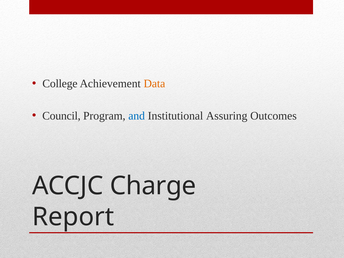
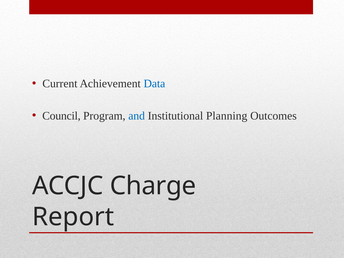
College: College -> Current (60, 84)
Data colour: orange -> blue (154, 84)
Assuring: Assuring -> Planning (227, 116)
